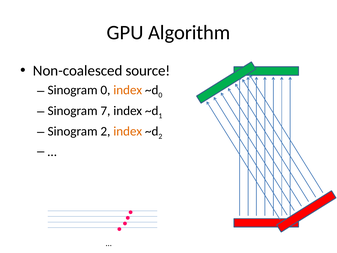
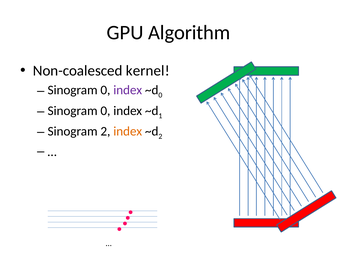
source: source -> kernel (148, 71)
index colour: orange -> purple (128, 90)
7: 7 -> 0 (105, 111)
